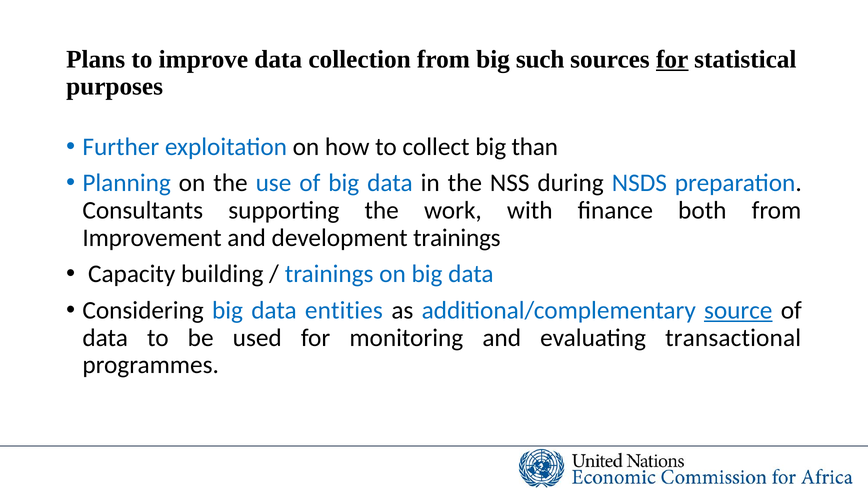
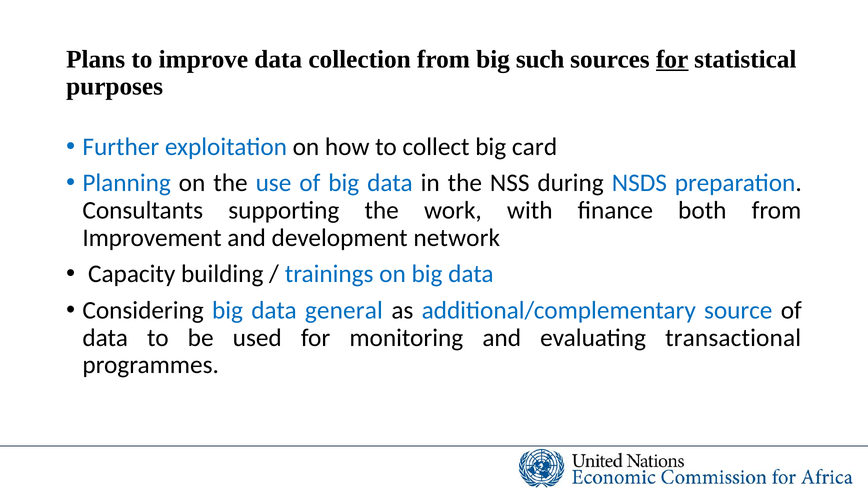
than: than -> card (535, 147)
development trainings: trainings -> network (457, 238)
entities: entities -> general (344, 311)
source underline: present -> none (738, 311)
